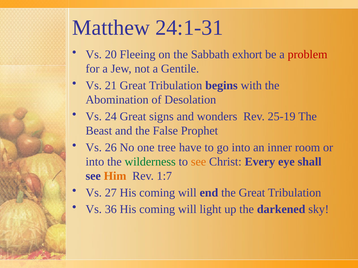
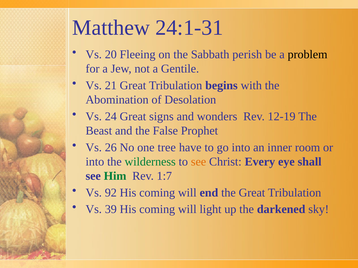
exhort: exhort -> perish (247, 55)
problem colour: red -> black (308, 55)
25-19: 25-19 -> 12-19 (282, 117)
Him colour: orange -> green (115, 176)
27: 27 -> 92 (111, 193)
36: 36 -> 39 (111, 210)
